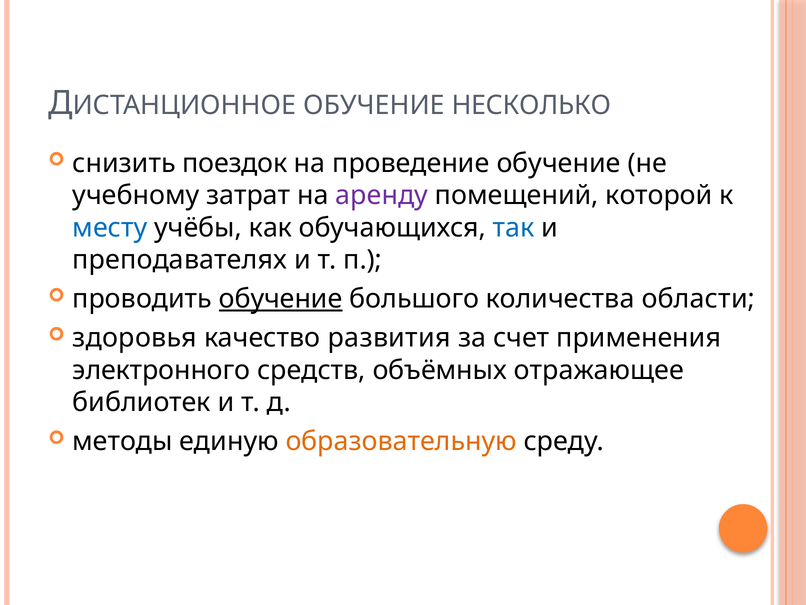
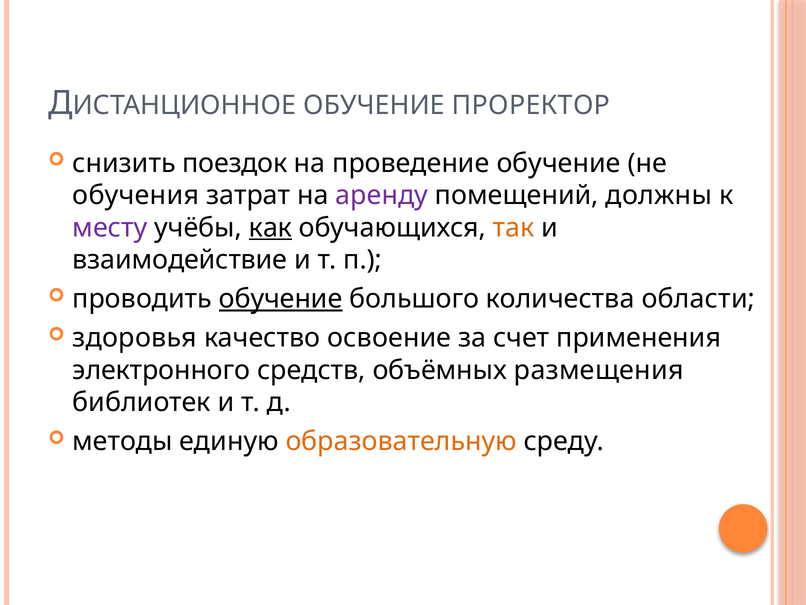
НЕСКОЛЬКО: НЕСКОЛЬКО -> ПРОРЕКТОР (531, 105)
учебному: учебному -> обучения (136, 195)
которой: которой -> должны (659, 195)
месту colour: blue -> purple (110, 228)
как underline: none -> present (271, 228)
так colour: blue -> orange (514, 228)
преподавателях: преподавателях -> взаимодействие (180, 260)
развития: развития -> освоение (389, 338)
отражающее: отражающее -> размещения (599, 370)
